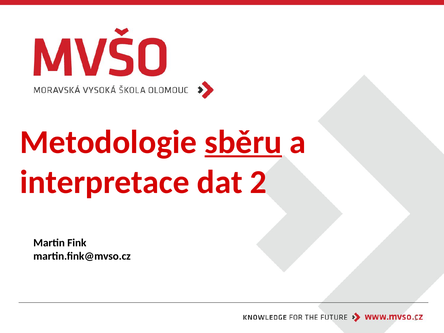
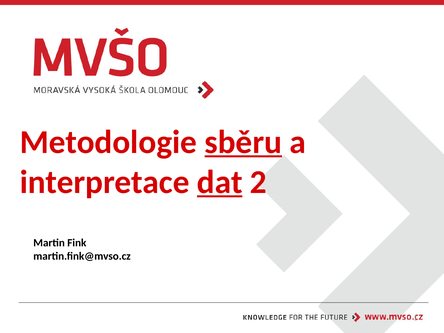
dat underline: none -> present (220, 182)
